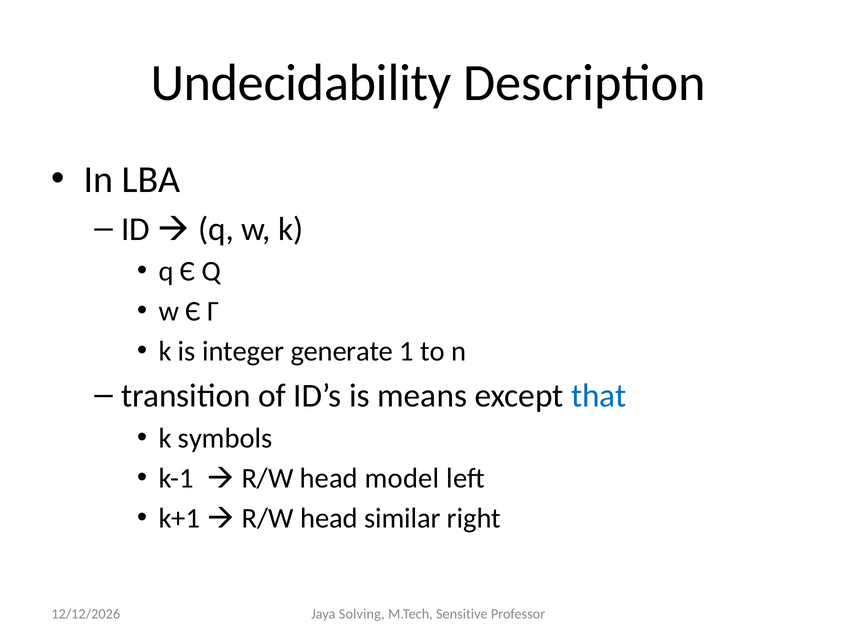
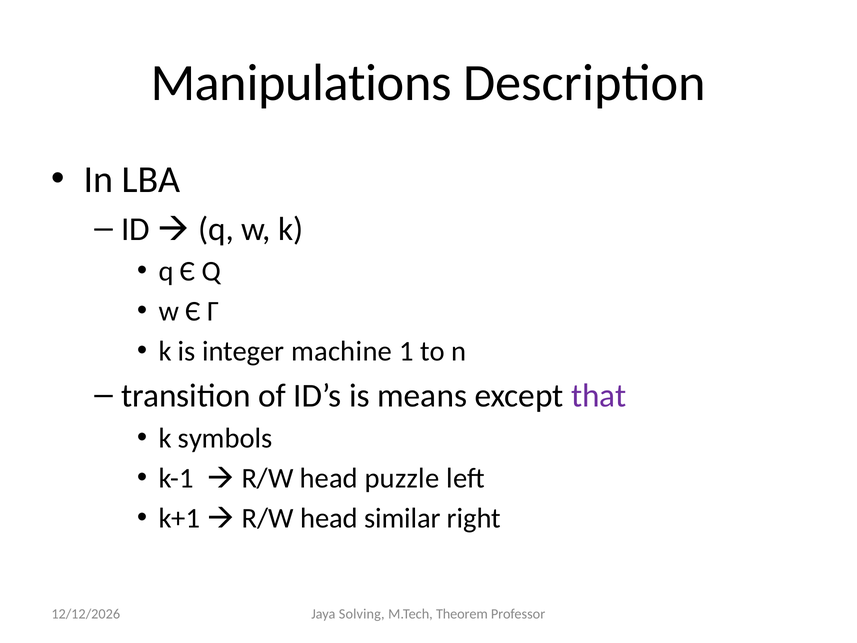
Undecidability: Undecidability -> Manipulations (301, 83)
generate: generate -> machine (342, 351)
that colour: blue -> purple (599, 396)
model: model -> puzzle (402, 478)
Sensitive: Sensitive -> Theorem (462, 614)
